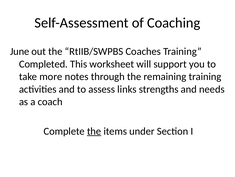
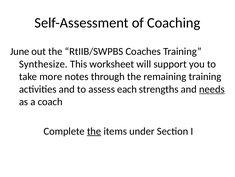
Completed: Completed -> Synthesize (43, 64)
links: links -> each (127, 89)
needs underline: none -> present (212, 89)
